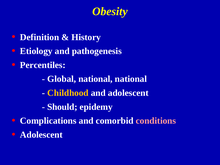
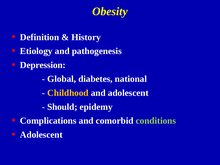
Percentiles: Percentiles -> Depression (43, 65)
Global national: national -> diabetes (95, 79)
conditions colour: pink -> light green (156, 121)
